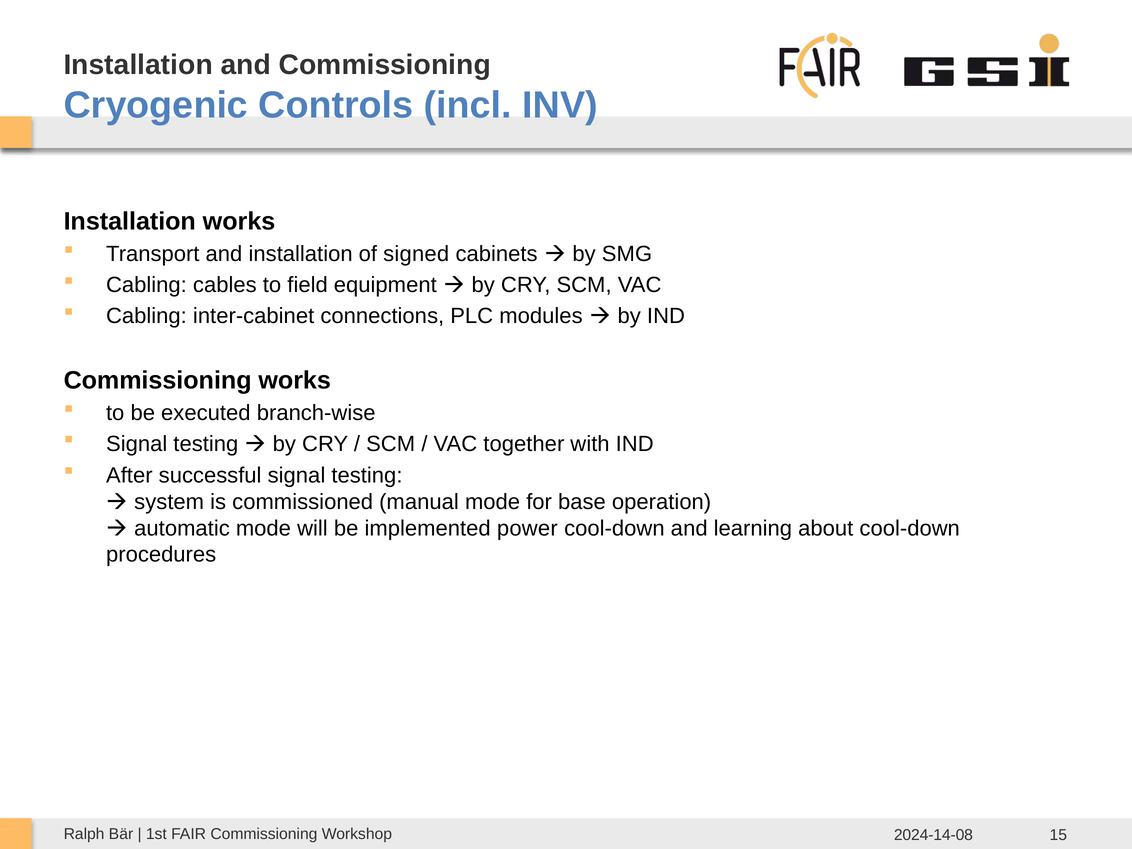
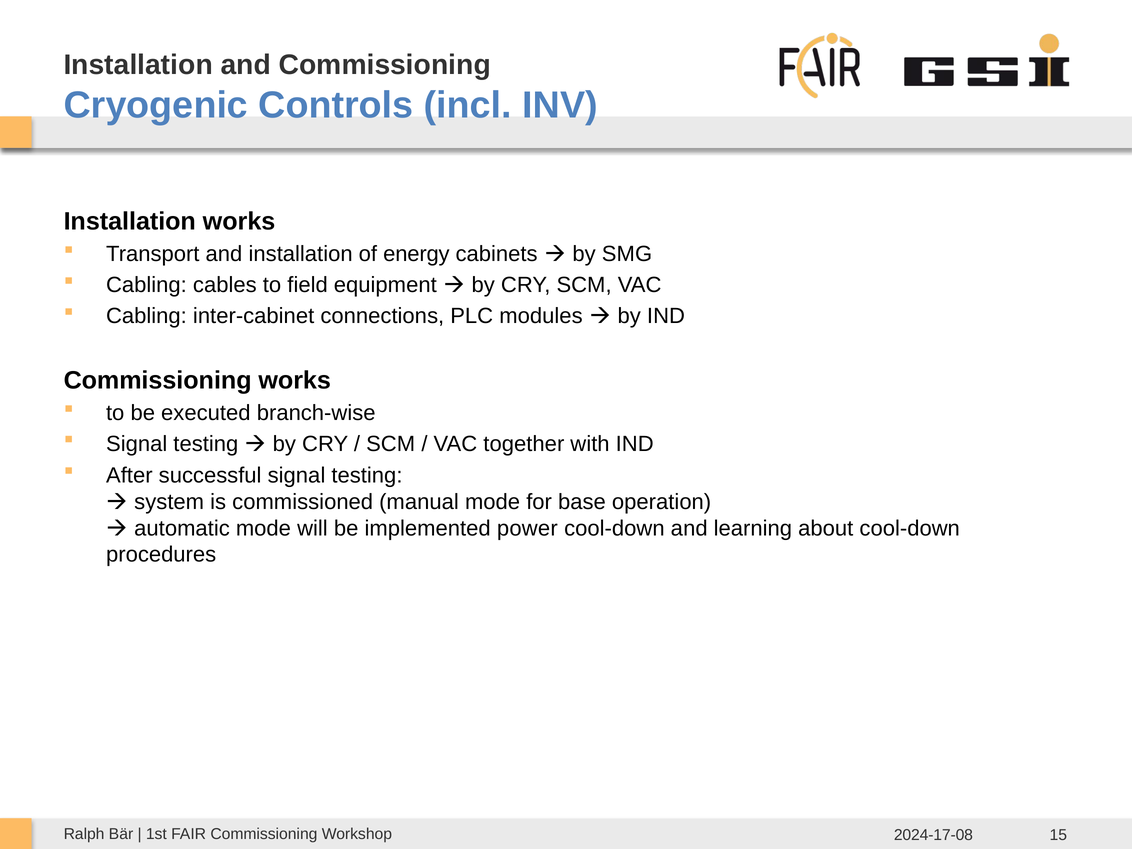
signed: signed -> energy (416, 254)
2024-14-08: 2024-14-08 -> 2024-17-08 (933, 835)
